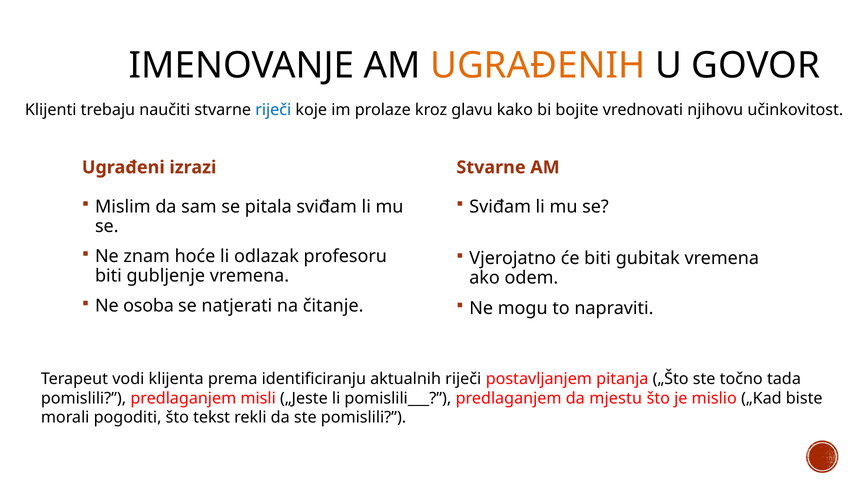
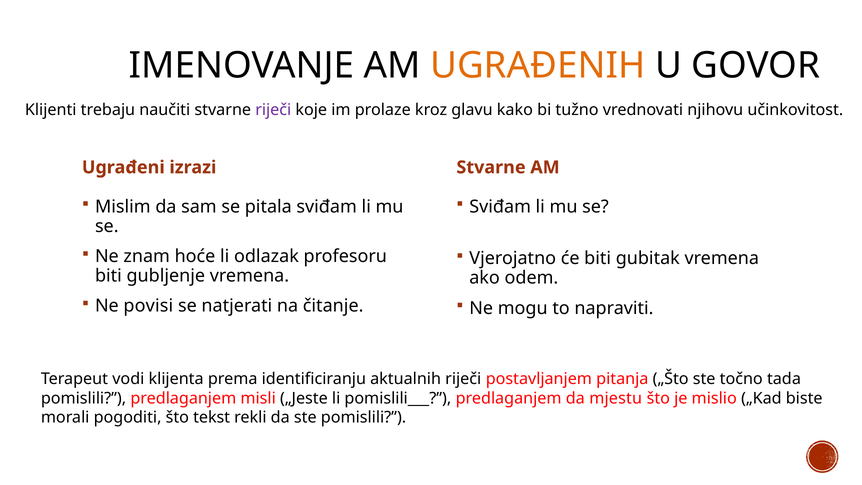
riječi colour: blue -> purple (273, 110)
bojite: bojite -> tužno (577, 110)
osoba: osoba -> povisi (148, 306)
